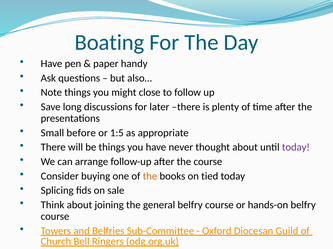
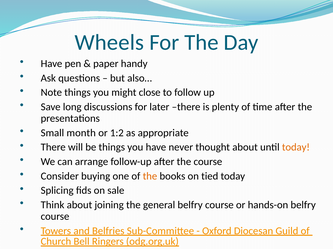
Boating: Boating -> Wheels (109, 42)
before: before -> month (81, 133)
1:5: 1:5 -> 1:2 (117, 133)
today colour: purple -> orange (296, 148)
